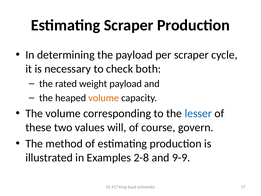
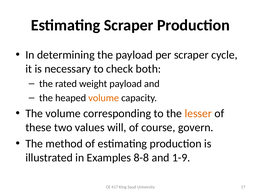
lesser colour: blue -> orange (198, 113)
2-8: 2-8 -> 8-8 (141, 157)
9-9: 9-9 -> 1-9 (181, 157)
